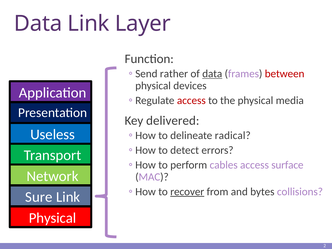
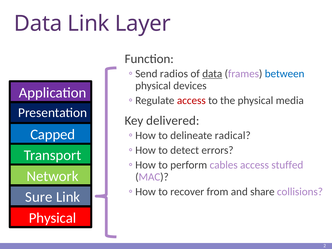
rather: rather -> radios (174, 74)
between colour: red -> blue (285, 74)
Useless: Useless -> Capped (53, 135)
surface: surface -> stuffed (287, 165)
recover underline: present -> none (187, 192)
bytes: bytes -> share (262, 192)
